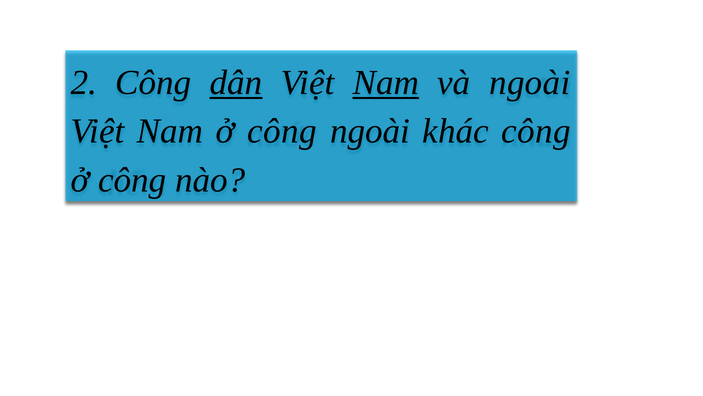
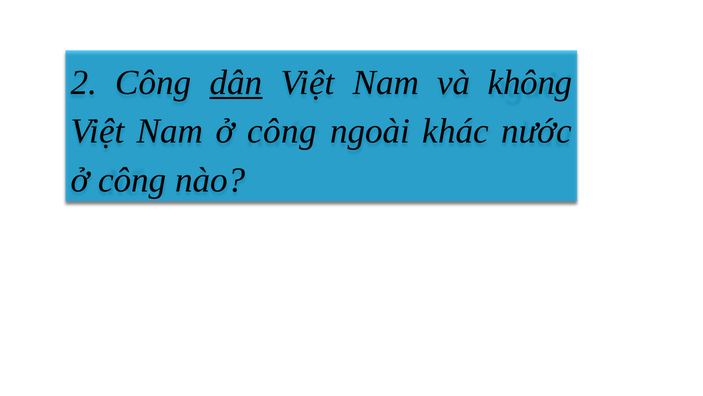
Nam underline: present -> none (386, 83)
và ngoài: ngoài -> không (530, 83)
khác công: công -> nước (536, 131)
